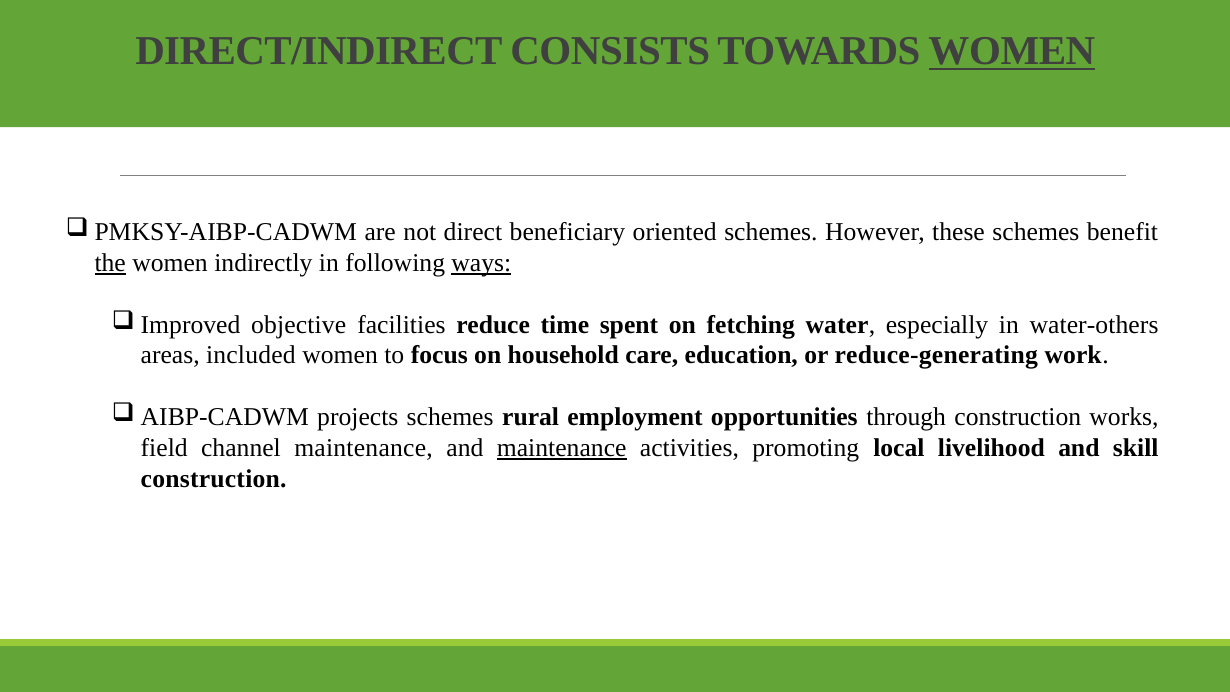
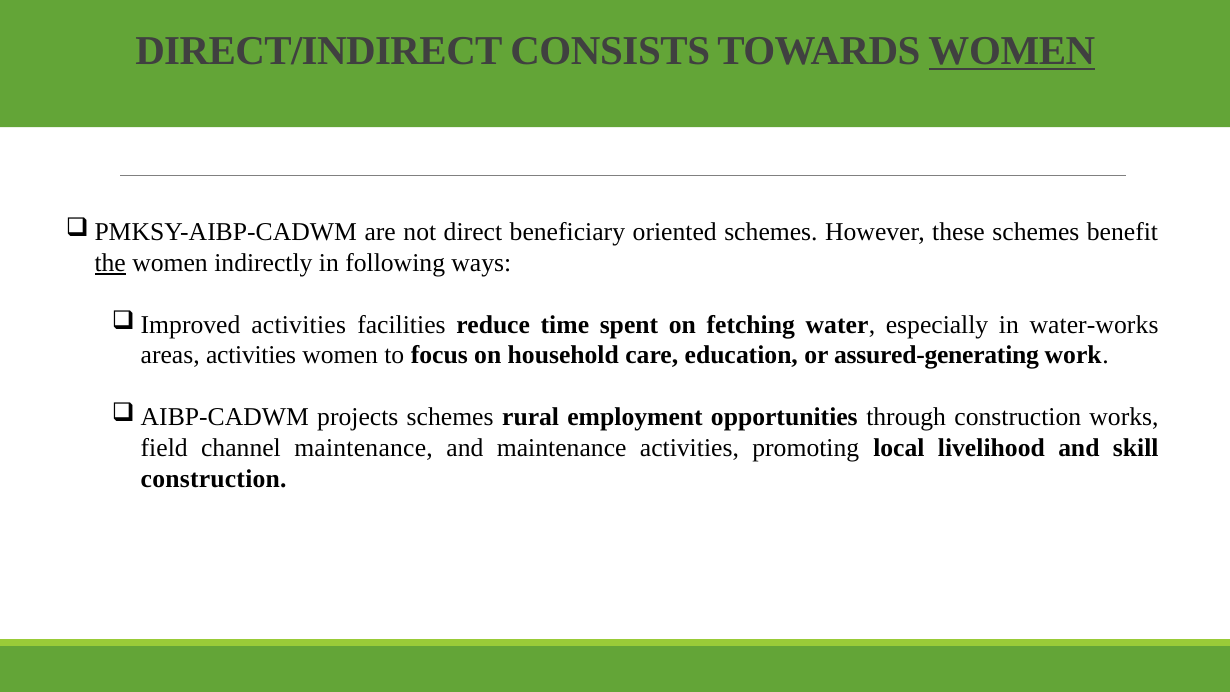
ways underline: present -> none (481, 263)
objective: objective -> activities (299, 325)
water-others: water-others -> water-works (1094, 325)
areas included: included -> activities (251, 355)
reduce-generating: reduce-generating -> assured-generating (936, 355)
maintenance underline: present -> none (562, 448)
